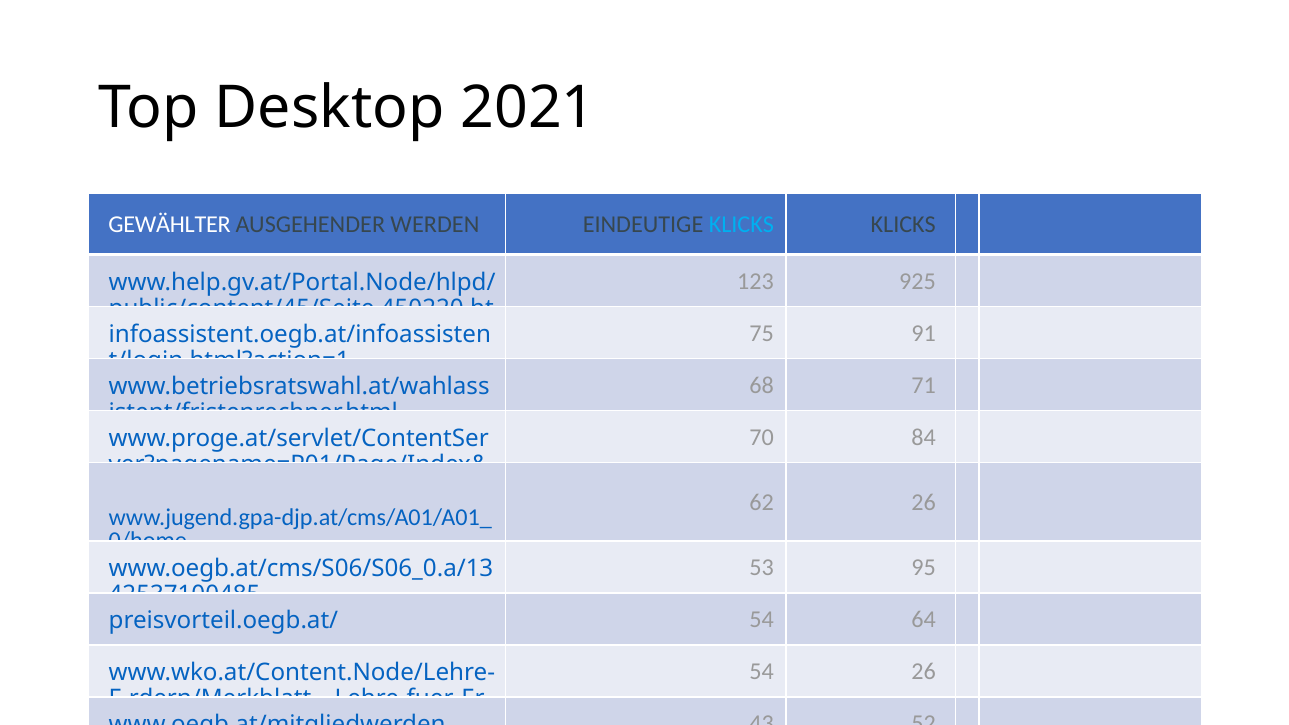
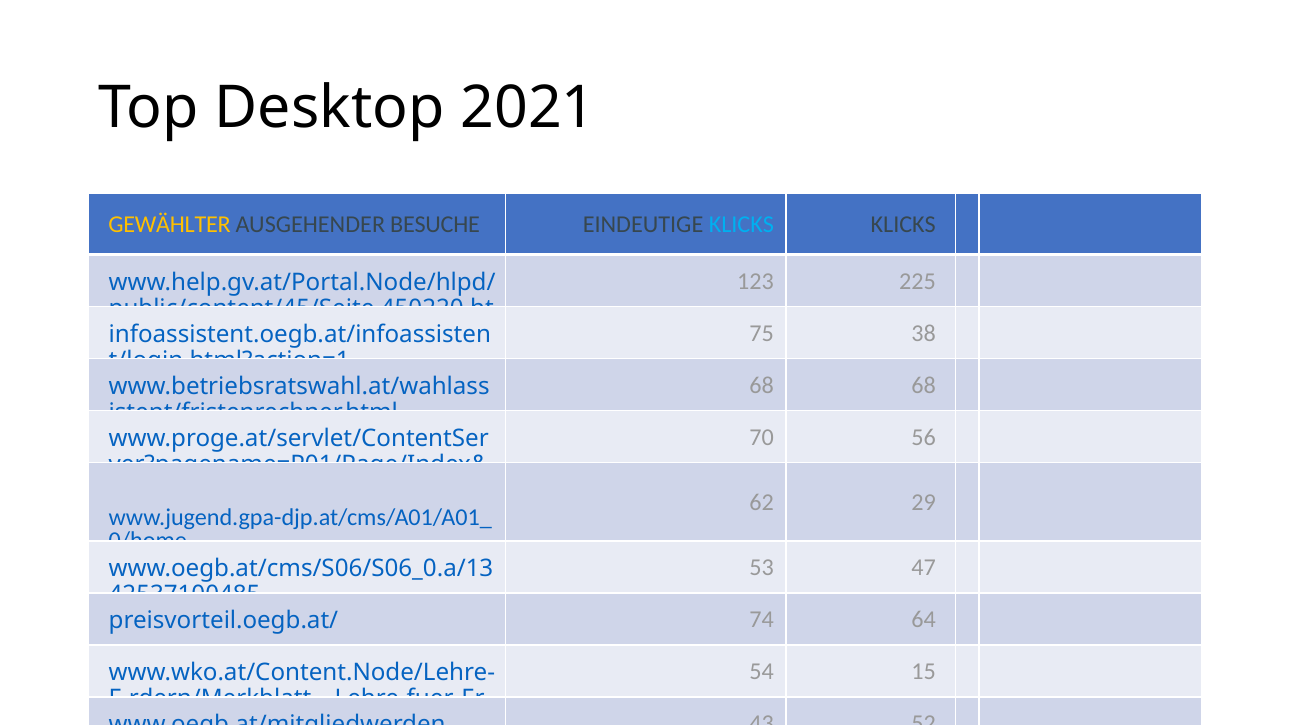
GEWÄHLTER colour: white -> yellow (170, 224)
WERDEN: WERDEN -> BESUCHE (435, 224)
925: 925 -> 225 (917, 282)
91: 91 -> 38 (924, 334)
68 71: 71 -> 68 (924, 386)
84: 84 -> 56 (924, 438)
62 26: 26 -> 29 (924, 503)
95: 95 -> 47 (924, 568)
preisvorteil.oegb.at/ 54: 54 -> 74 (762, 620)
54 26: 26 -> 15 (924, 672)
